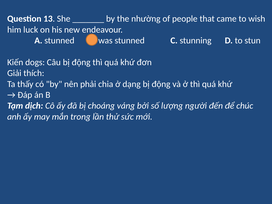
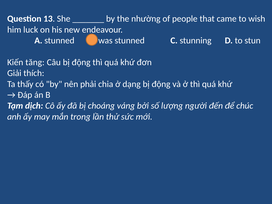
dogs: dogs -> tăng (35, 62)
